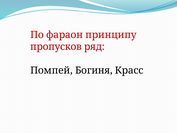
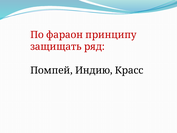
пропусков: пропусков -> защищать (56, 47)
Богиня: Богиня -> Индию (94, 70)
